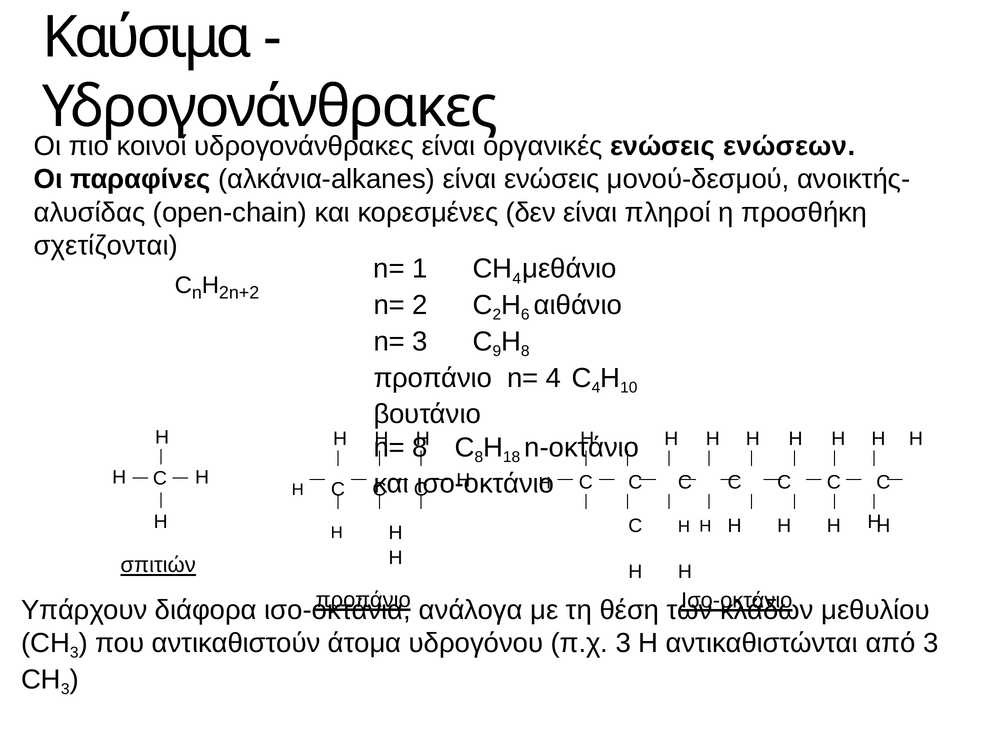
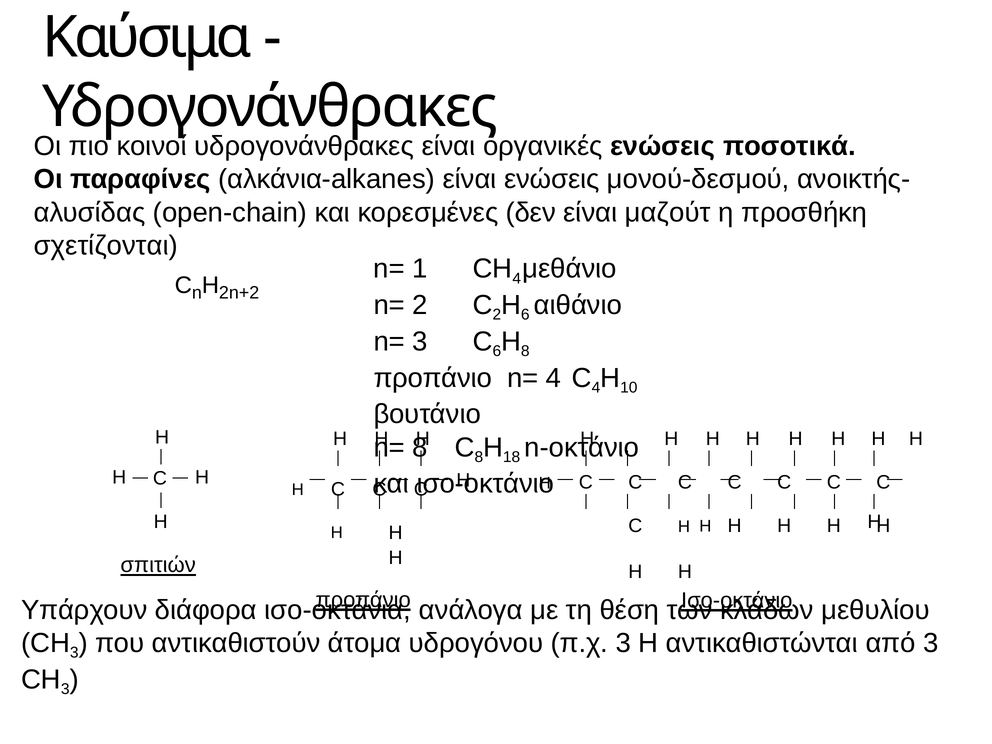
ενώσεων: ενώσεων -> ποσοτικά (790, 146)
πληροί: πληροί -> μαζούτ (668, 212)
C 9: 9 -> 6 (497, 351)
